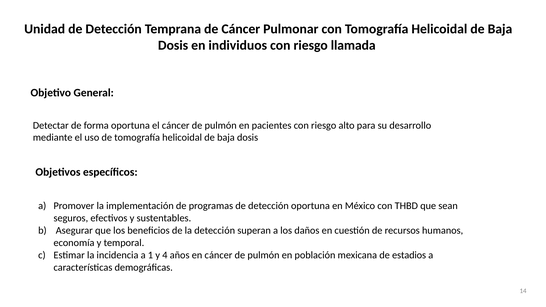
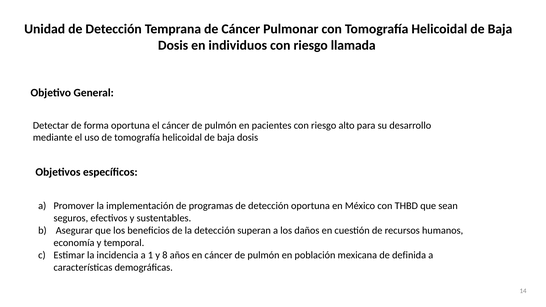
4: 4 -> 8 (165, 255)
estadios: estadios -> definida (409, 255)
